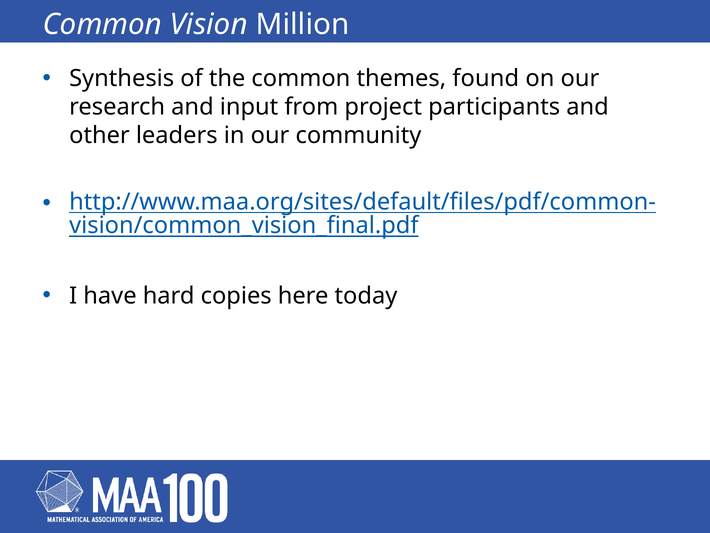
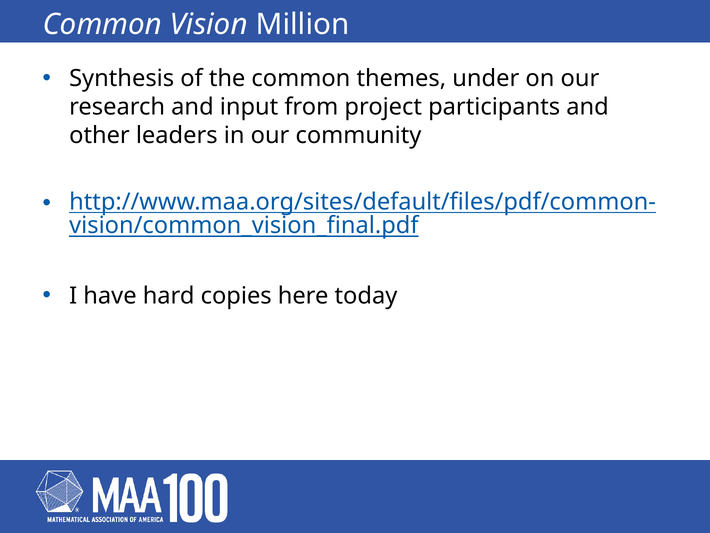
found: found -> under (486, 79)
